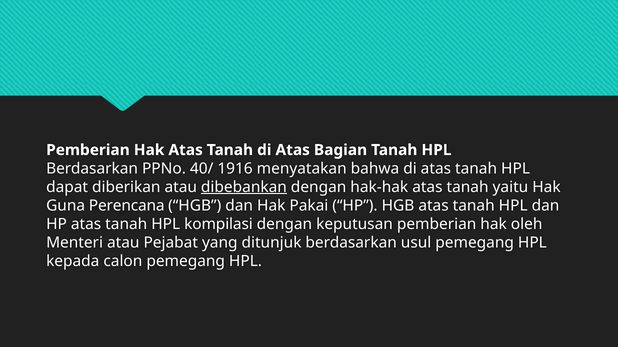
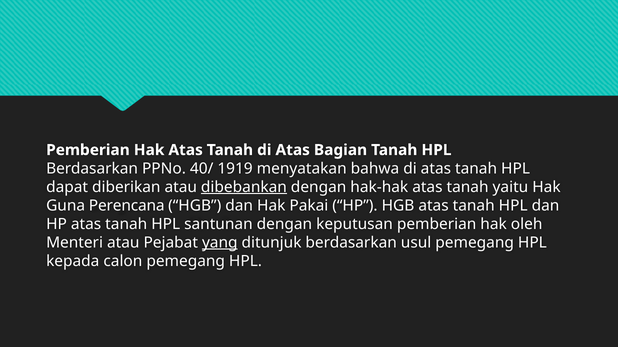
1916: 1916 -> 1919 (235, 169)
kompilasi: kompilasi -> santunan (218, 224)
yang underline: none -> present (220, 243)
